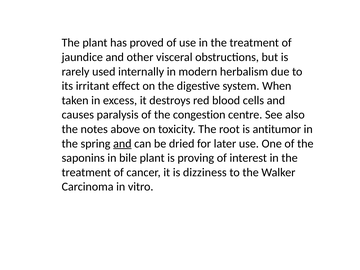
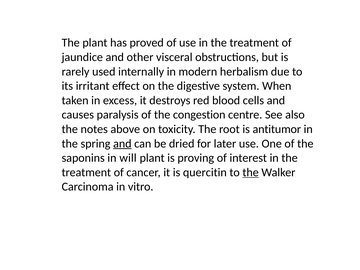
bile: bile -> will (128, 158)
dizziness: dizziness -> quercitin (205, 172)
the underline: none -> present (251, 172)
